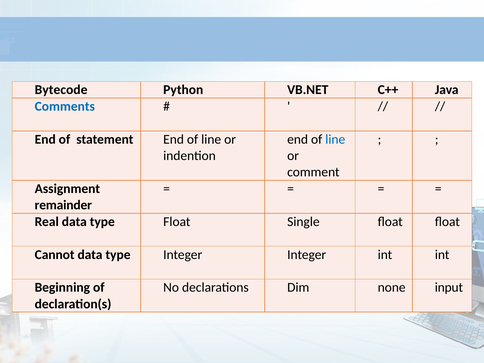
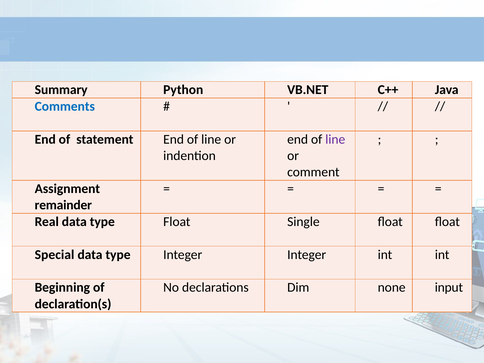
Bytecode: Bytecode -> Summary (61, 90)
line colour: blue -> purple (335, 139)
Cannot: Cannot -> Special (55, 255)
